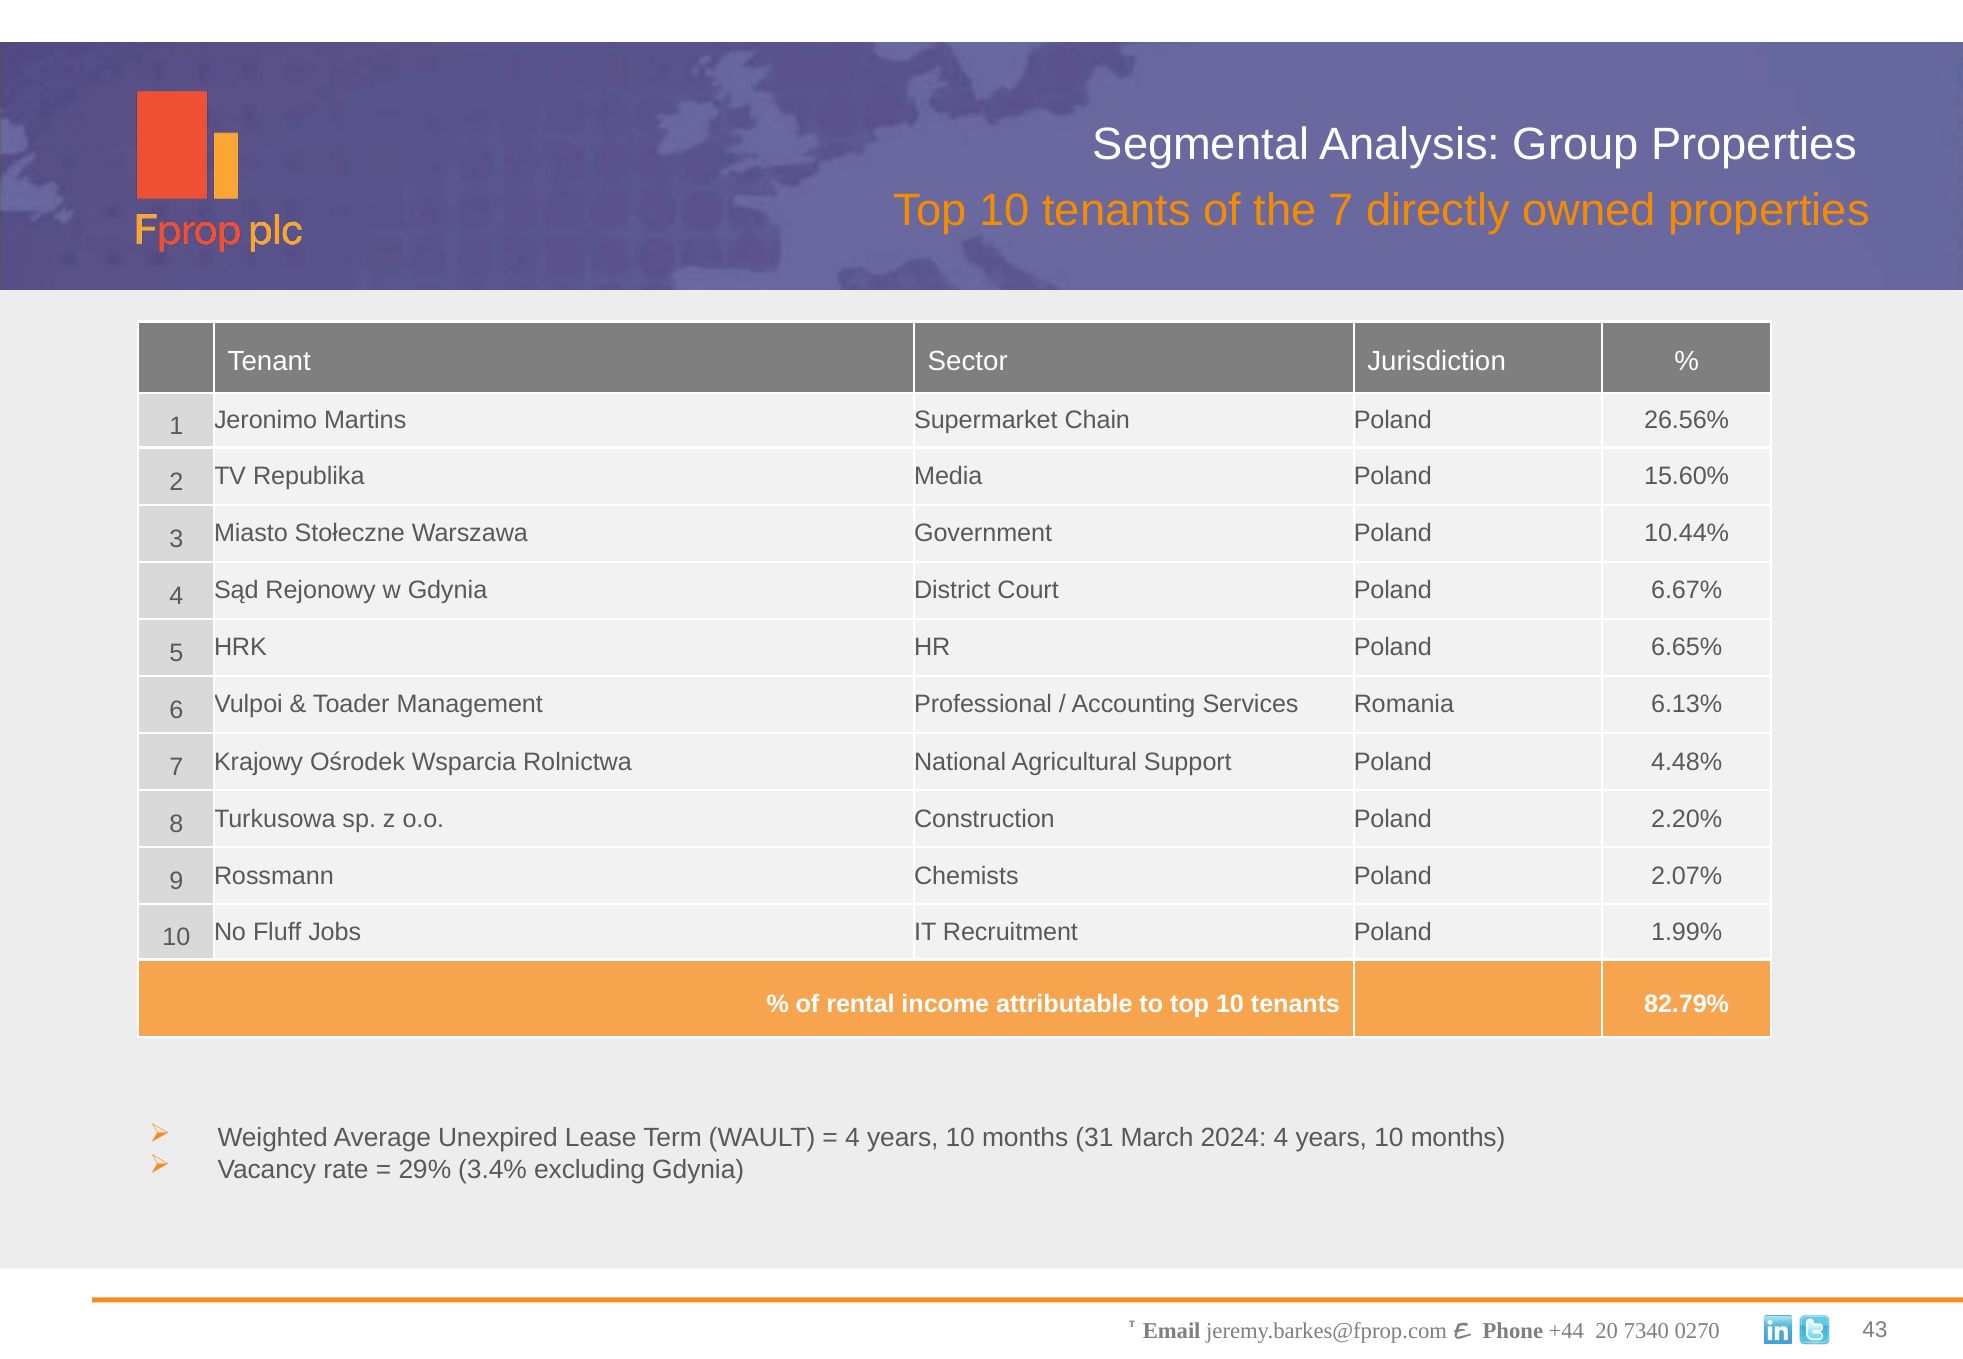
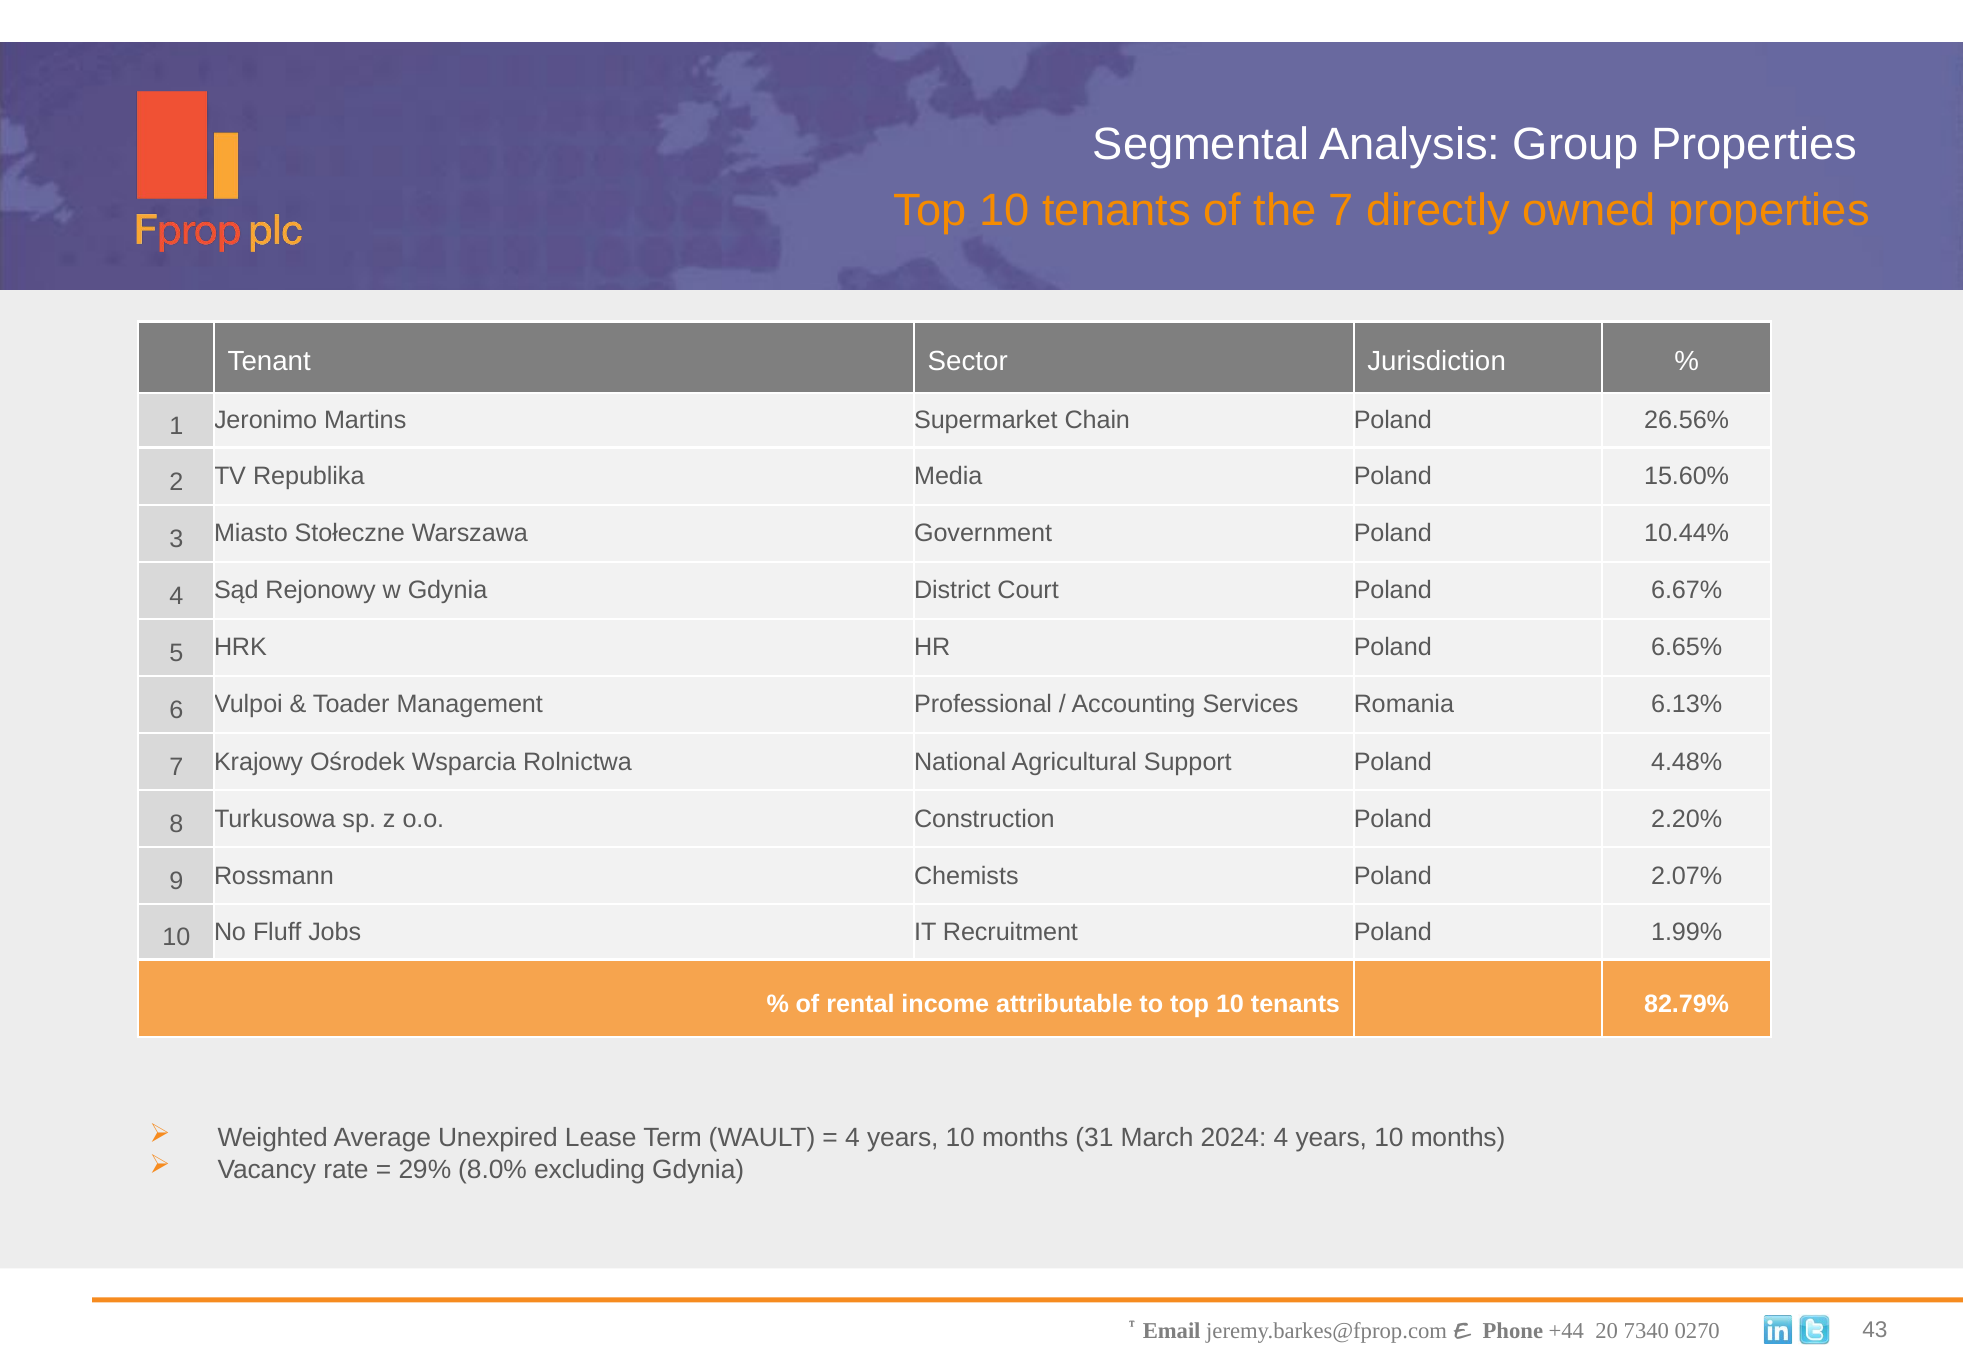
3.4%: 3.4% -> 8.0% (493, 1170)
